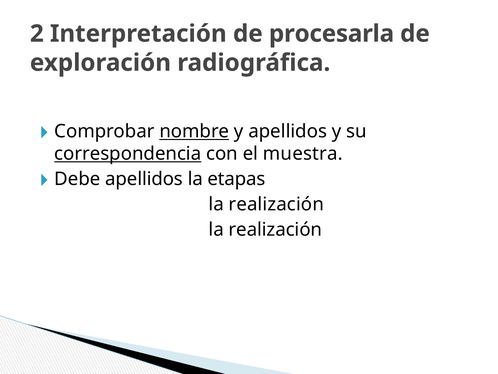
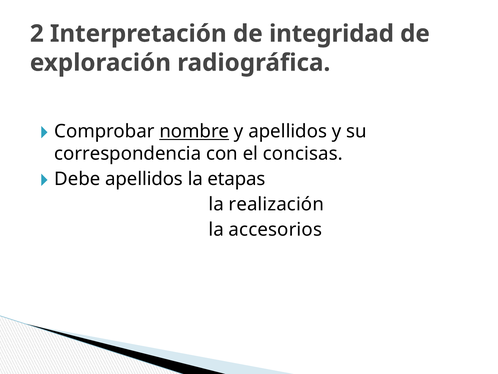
procesarla: procesarla -> integridad (332, 34)
correspondencia underline: present -> none (128, 154)
muestra: muestra -> concisas (303, 154)
realización: realización -> accesorios (275, 229)
